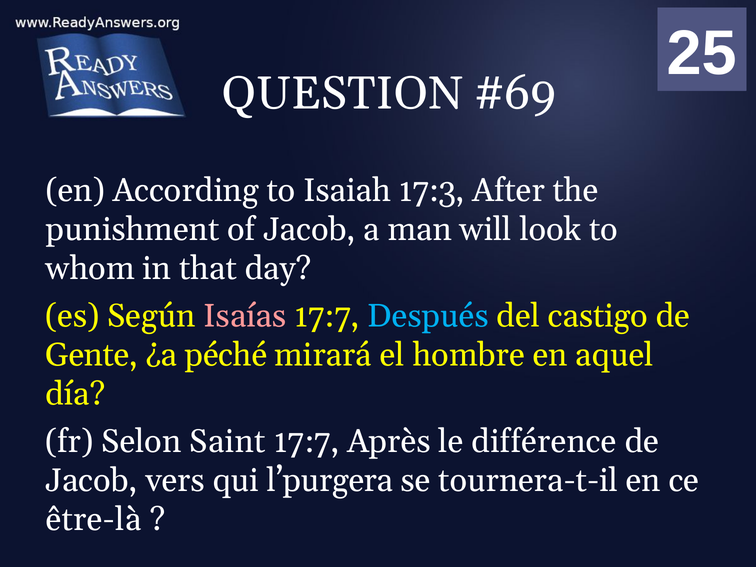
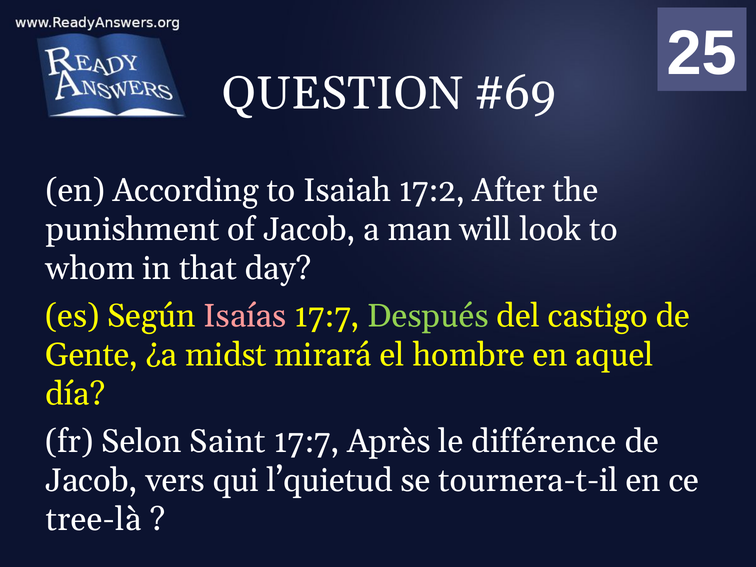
17:3: 17:3 -> 17:2 (432, 190)
Después colour: light blue -> light green (428, 316)
péché: péché -> midst (226, 355)
l’purgera: l’purgera -> l’quietud (330, 480)
être-là: être-là -> tree-là (93, 519)
